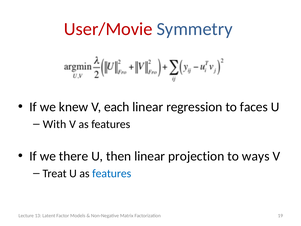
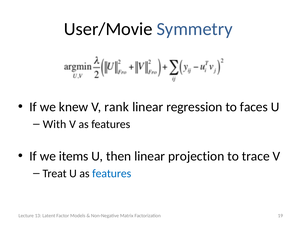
User/Movie colour: red -> black (108, 29)
each: each -> rank (117, 107)
there: there -> items (74, 156)
ways: ways -> trace (256, 156)
